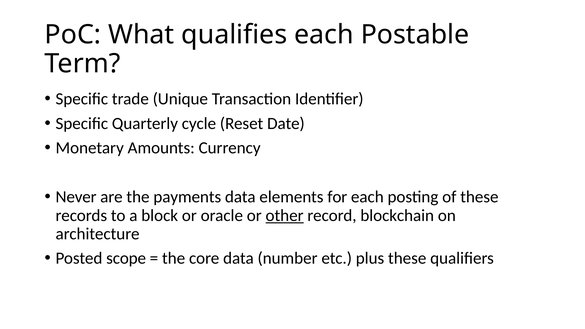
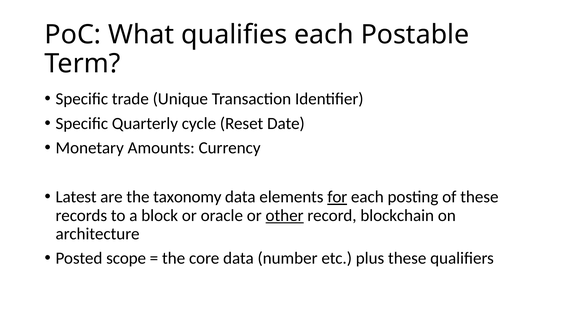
Never: Never -> Latest (76, 197)
payments: payments -> taxonomy (187, 197)
for underline: none -> present (337, 197)
